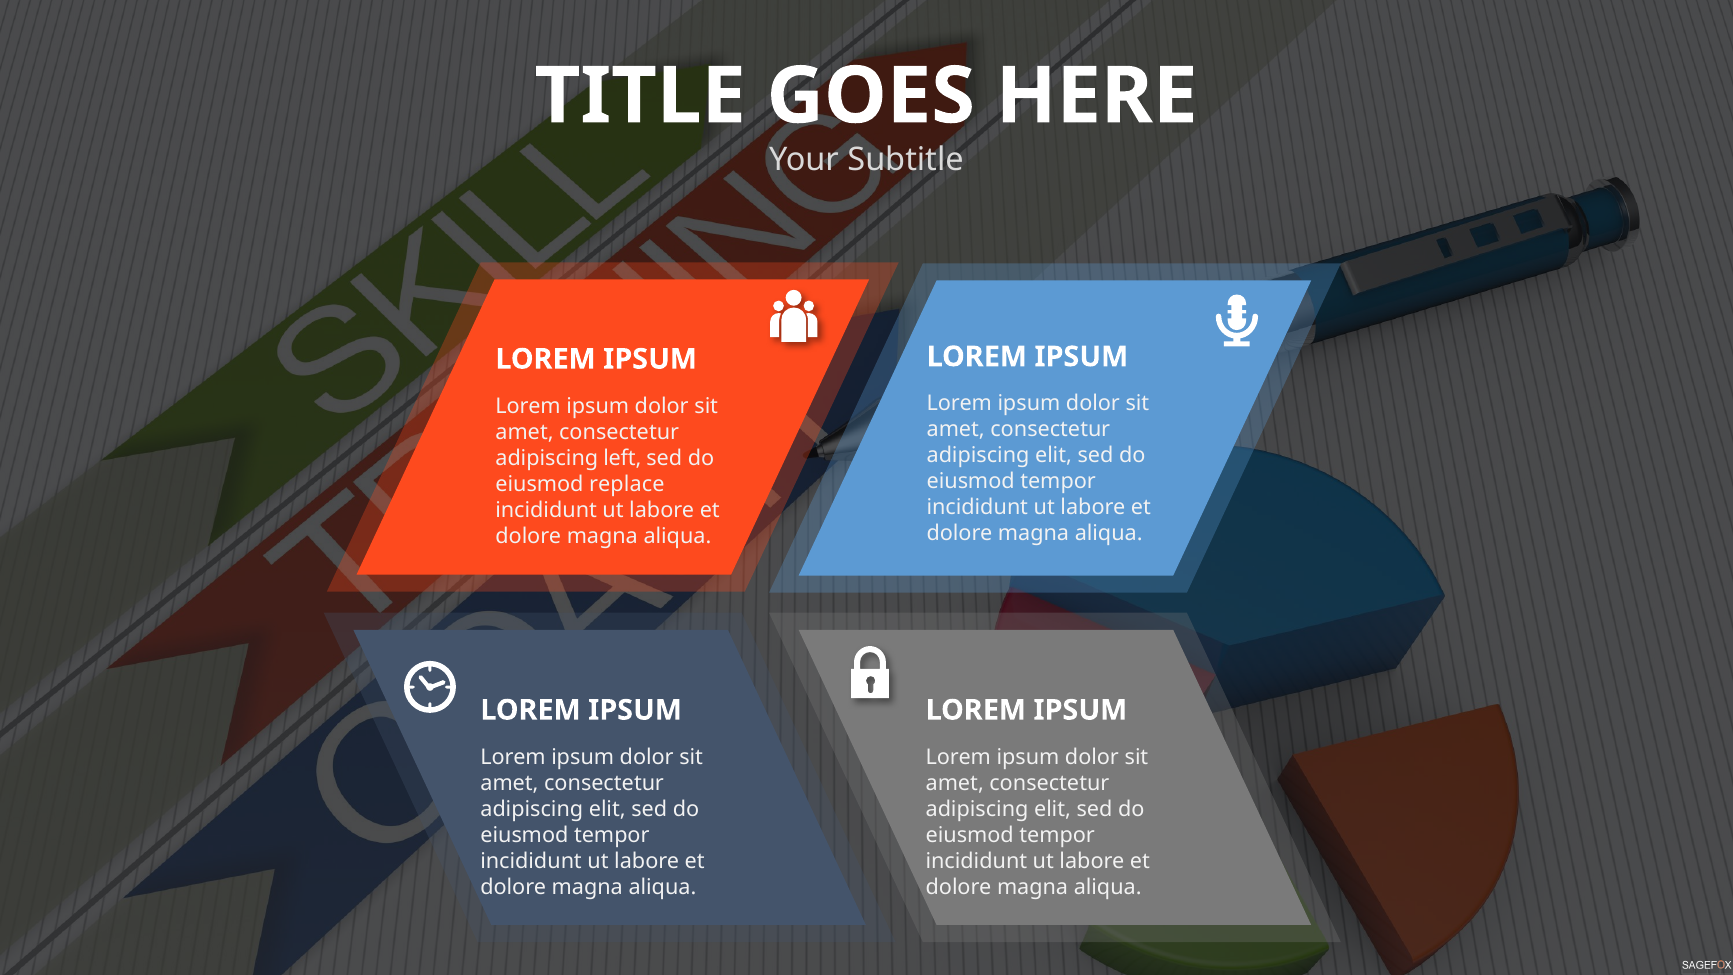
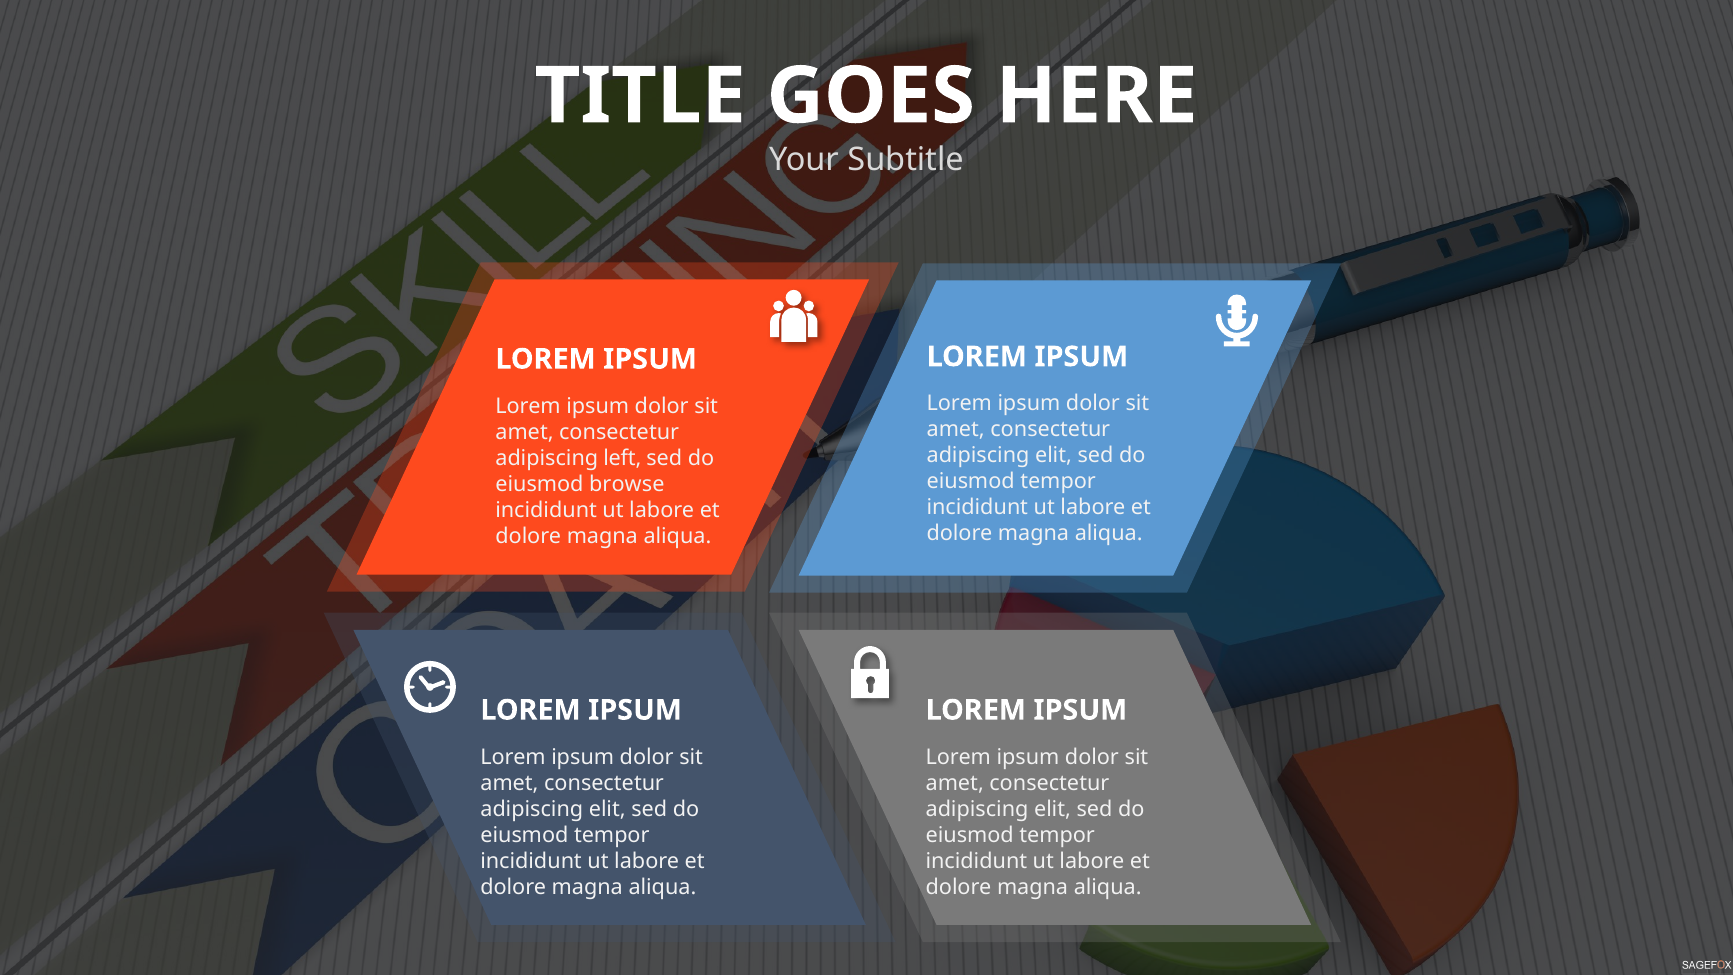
replace: replace -> browse (627, 484)
